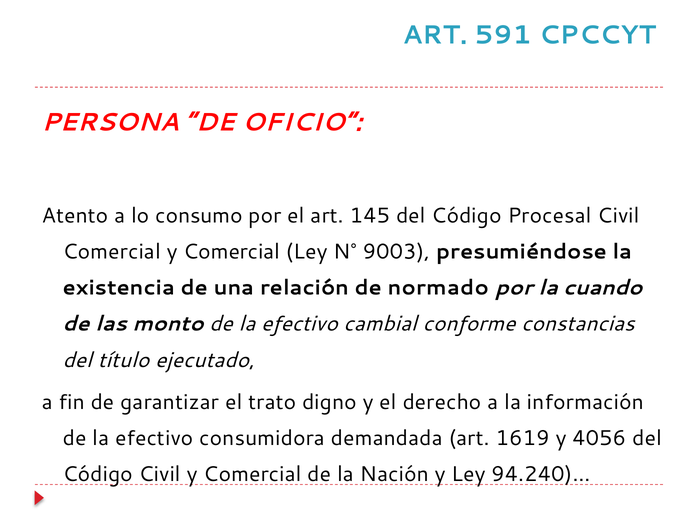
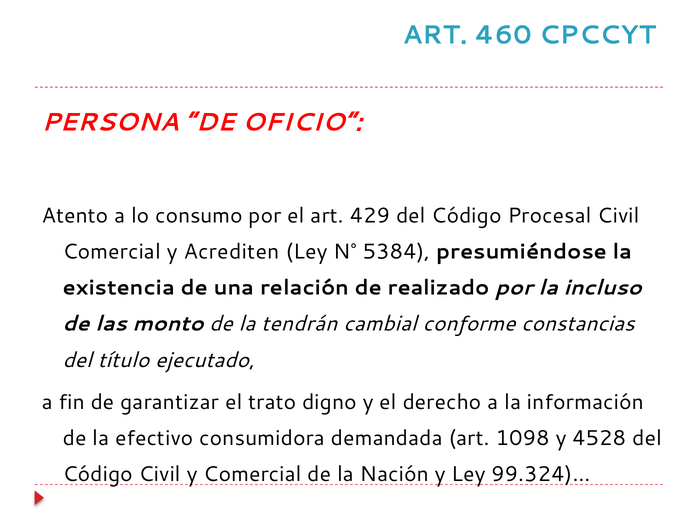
591: 591 -> 460 (503, 35)
145: 145 -> 429 (370, 216)
Comercial y Comercial: Comercial -> Acrediten (232, 252)
9003: 9003 -> 5384 (396, 252)
normado: normado -> realizado (439, 288)
cuando: cuando -> incluso (603, 288)
efectivo: efectivo -> tendrán (299, 324)
1619: 1619 -> 1098 (523, 439)
4056: 4056 -> 4528 (599, 439)
94.240)…: 94.240)… -> 99.324)… (541, 475)
